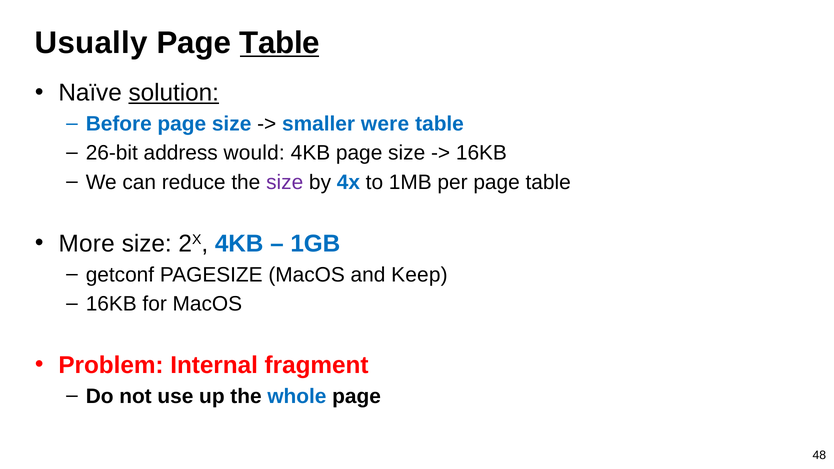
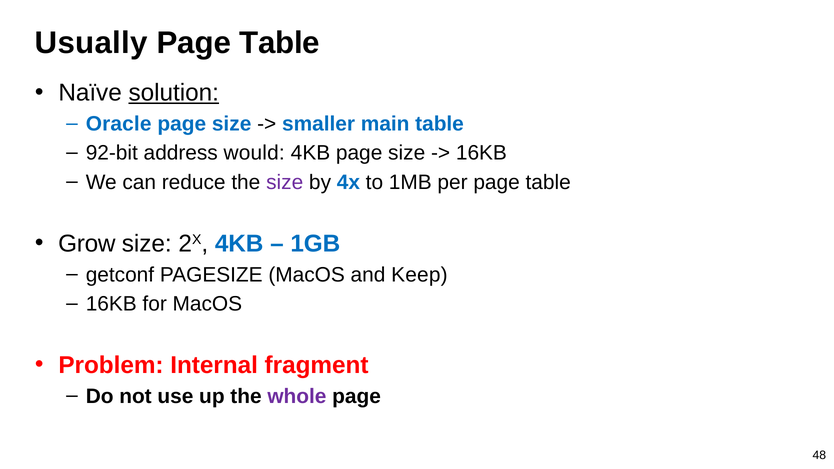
Table underline: present -> none (280, 43)
Before: Before -> Oracle (119, 124)
were: were -> main (385, 124)
26-bit: 26-bit -> 92-bit (112, 153)
More: More -> Grow (87, 244)
whole colour: blue -> purple (297, 396)
